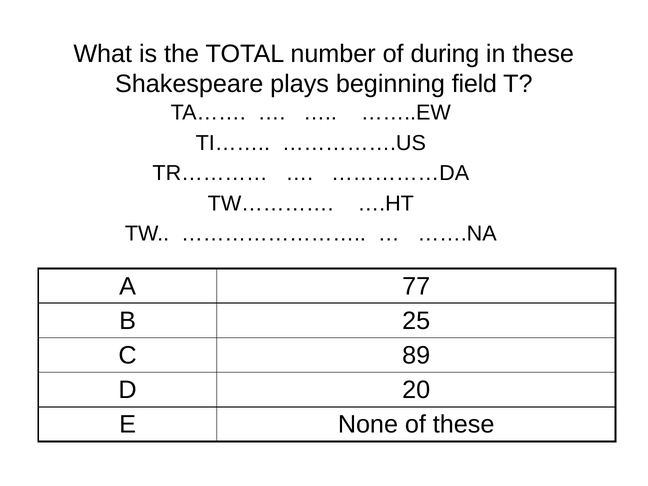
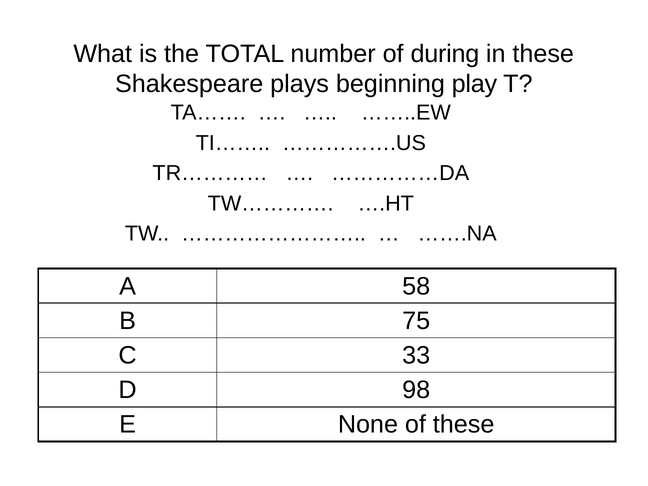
field: field -> play (474, 84)
77: 77 -> 58 (416, 286)
25: 25 -> 75 (416, 321)
89: 89 -> 33 (416, 355)
20: 20 -> 98 (416, 390)
